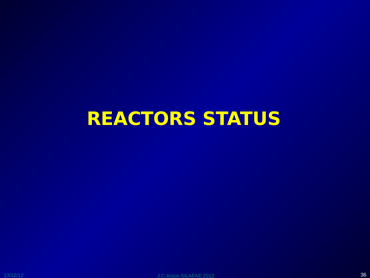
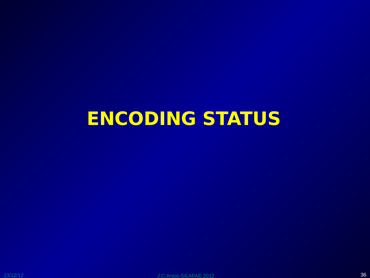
REACTORS: REACTORS -> ENCODING (142, 119)
